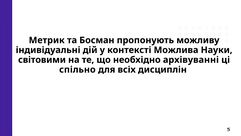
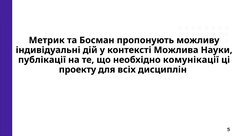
світовими: світовими -> публікації (42, 60)
архівуванні: архівуванні -> комунікації (191, 60)
спільно: спільно -> проекту (77, 69)
